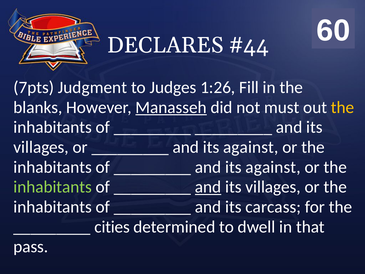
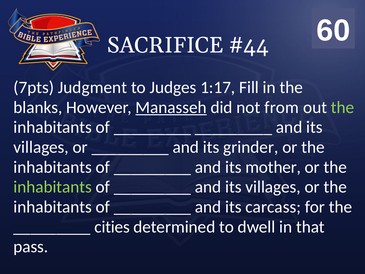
DECLARES: DECLARES -> SACRIFICE (165, 45)
1:26: 1:26 -> 1:17 (218, 87)
must: must -> from (282, 107)
the colour: yellow -> light green (343, 107)
against: against -> grinder (251, 147)
against: against -> mother (273, 167)
and underline: present -> none (208, 187)
